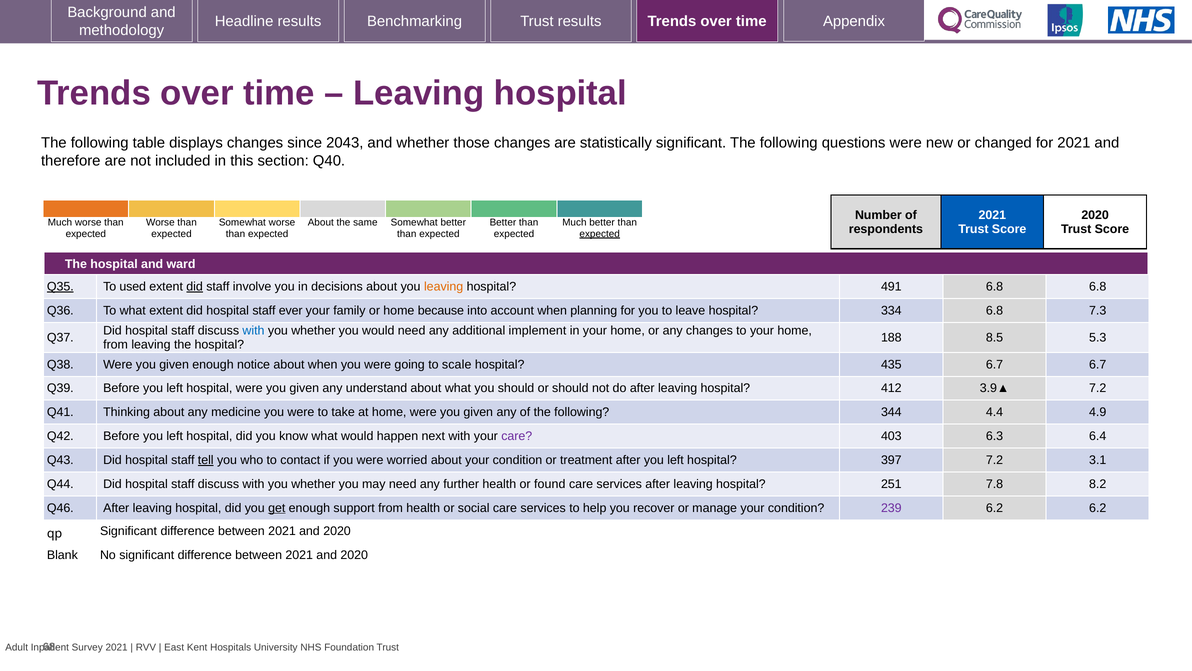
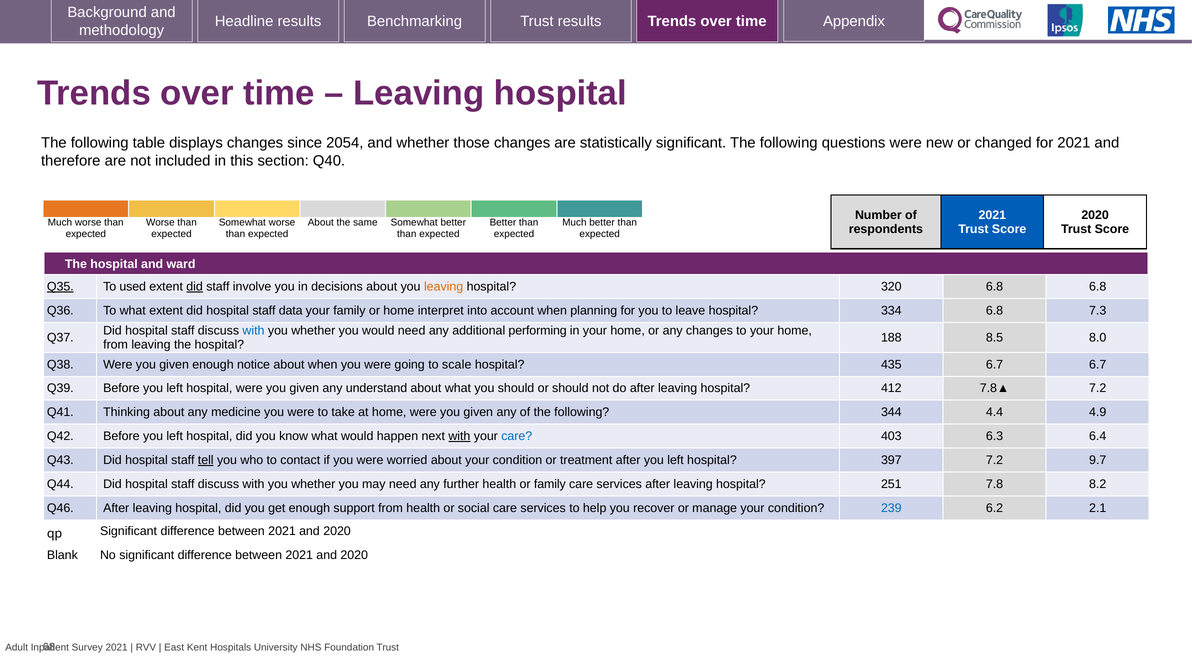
2043: 2043 -> 2054 (345, 143)
expected underline: present -> none (600, 234)
491: 491 -> 320 (891, 287)
ever: ever -> data (291, 310)
because: because -> interpret (441, 310)
implement: implement -> performing (538, 330)
5.3: 5.3 -> 8.0 (1098, 337)
3.9▲: 3.9▲ -> 7.8▲ (995, 388)
with underline: none -> present (459, 436)
care colour: purple -> blue (517, 436)
3.1: 3.1 -> 9.7 (1098, 460)
or found: found -> family (550, 484)
get underline: present -> none (277, 508)
239 colour: purple -> blue (891, 508)
6.2 6.2: 6.2 -> 2.1 (1098, 508)
